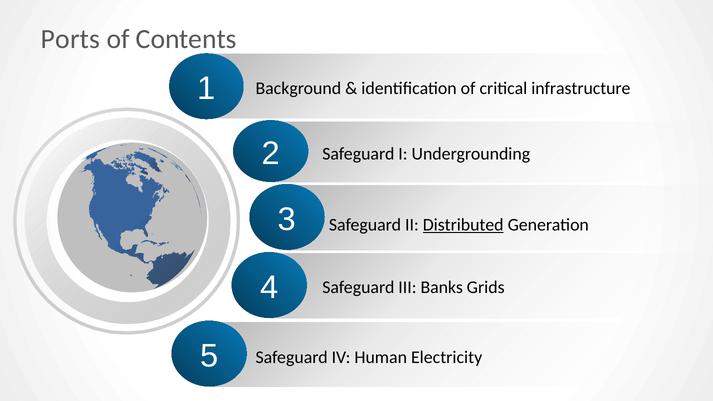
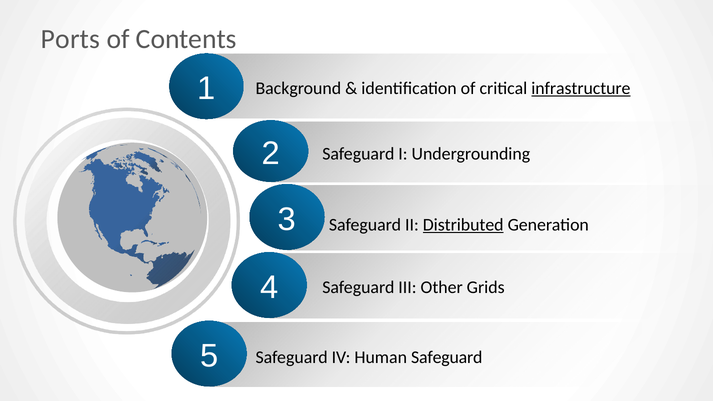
infrastructure underline: none -> present (581, 88)
Banks: Banks -> Other (442, 288)
Human Electricity: Electricity -> Safeguard (447, 357)
